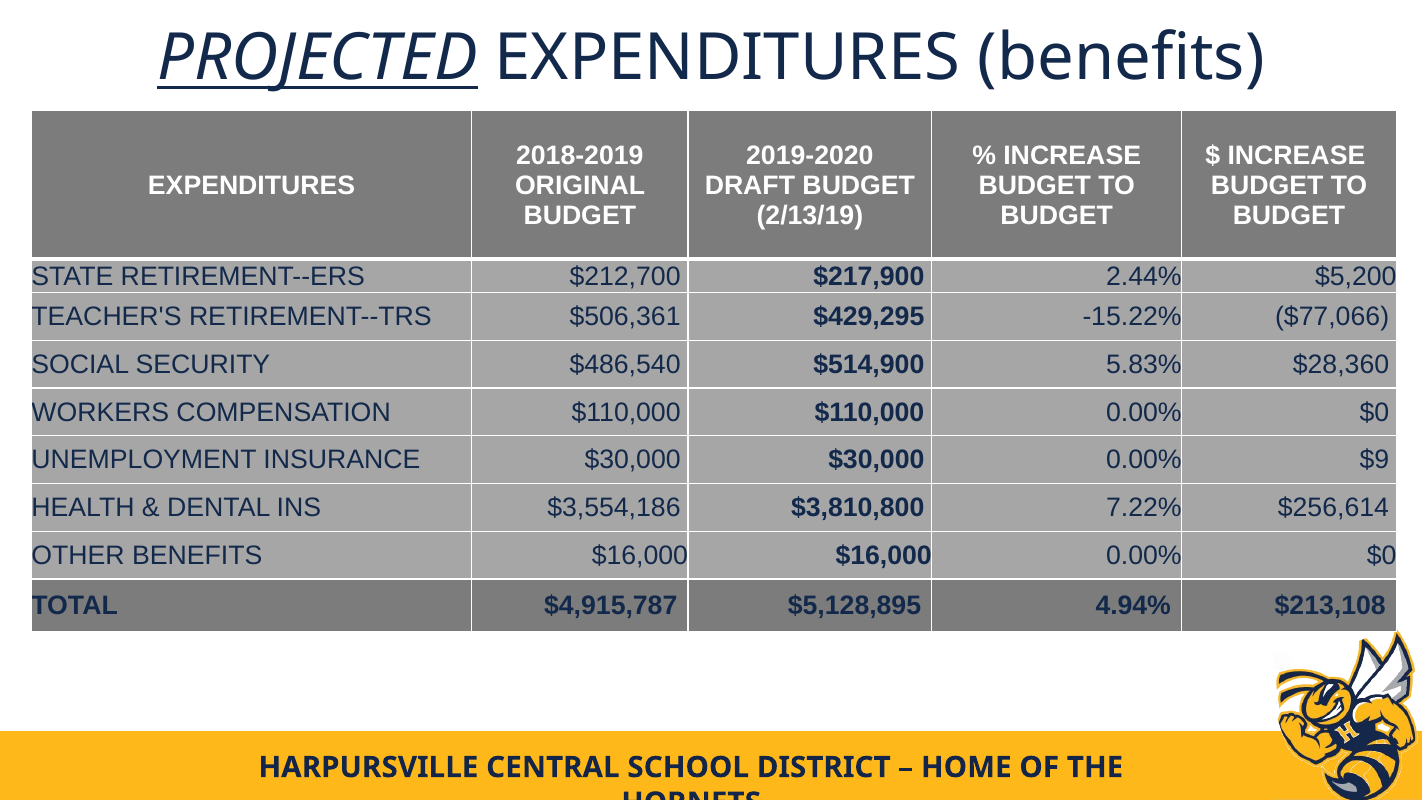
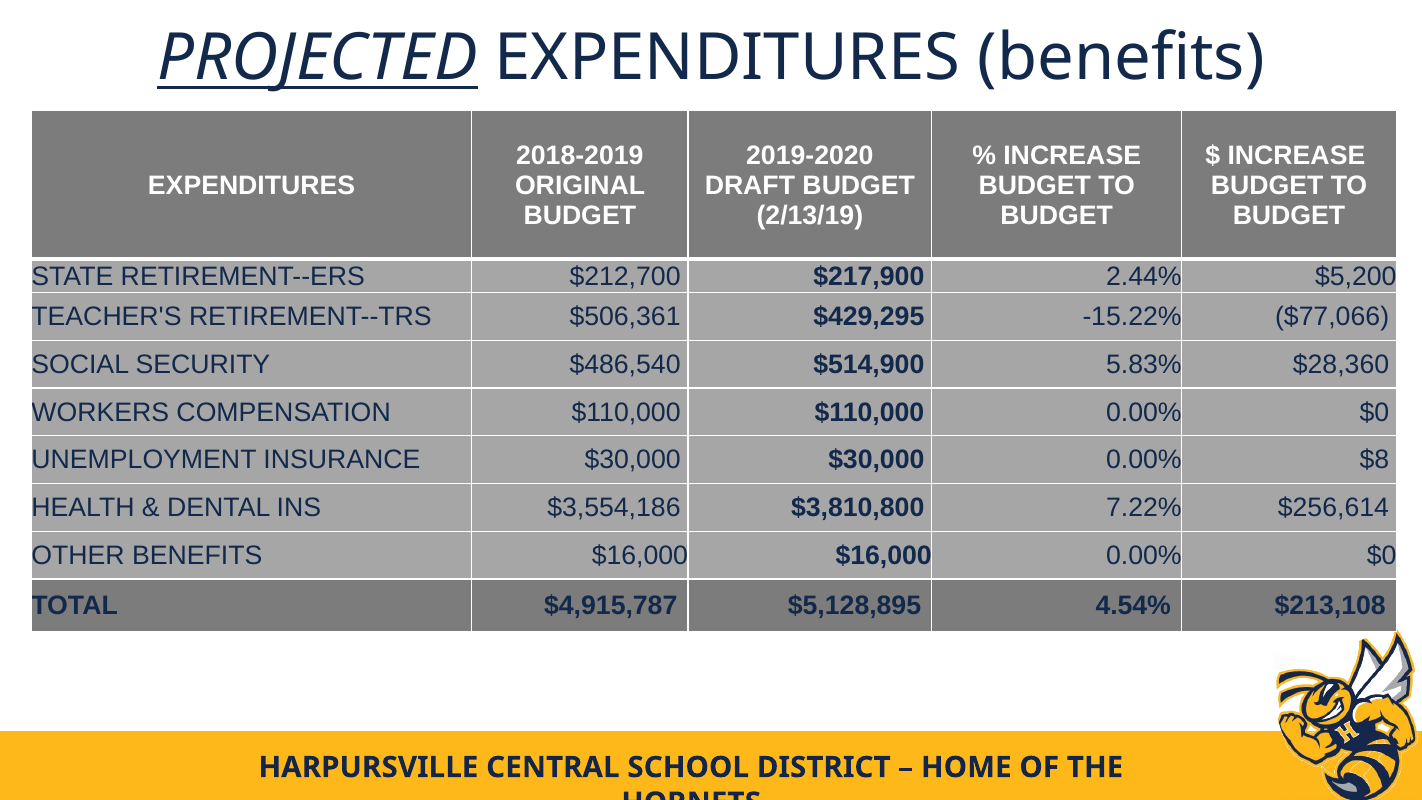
$9: $9 -> $8 (1374, 460)
4.94%: 4.94% -> 4.54% (1133, 606)
